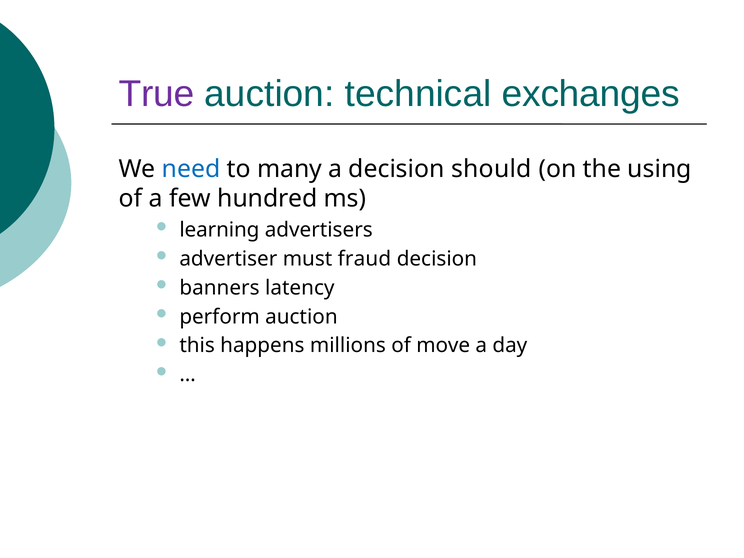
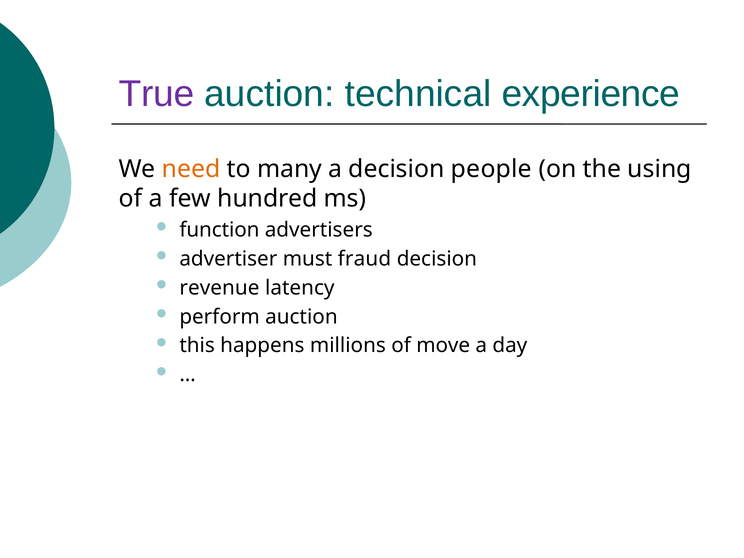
exchanges: exchanges -> experience (591, 94)
need colour: blue -> orange (191, 169)
should: should -> people (491, 169)
learning: learning -> function (219, 230)
banners: banners -> revenue (219, 288)
